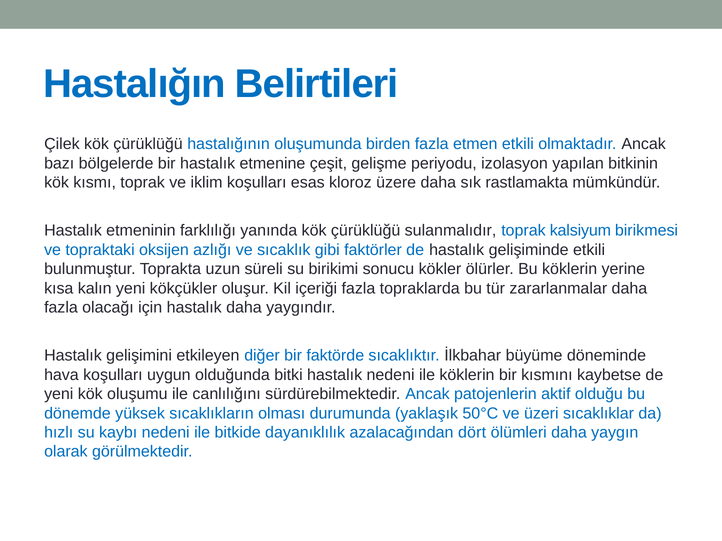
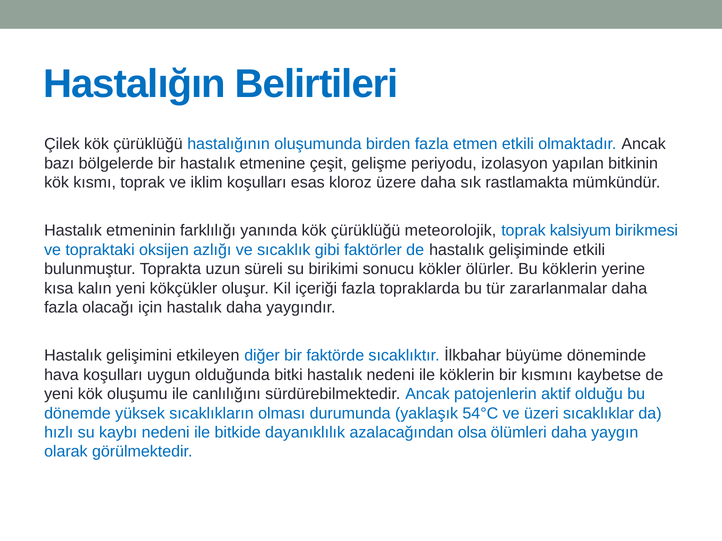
sulanmalıdır: sulanmalıdır -> meteorolojik (451, 231)
50°C: 50°C -> 54°C (480, 414)
dört: dört -> olsa (472, 433)
